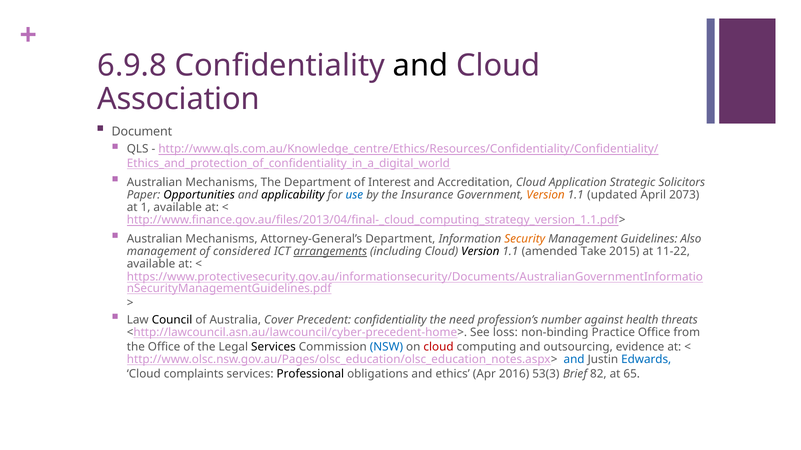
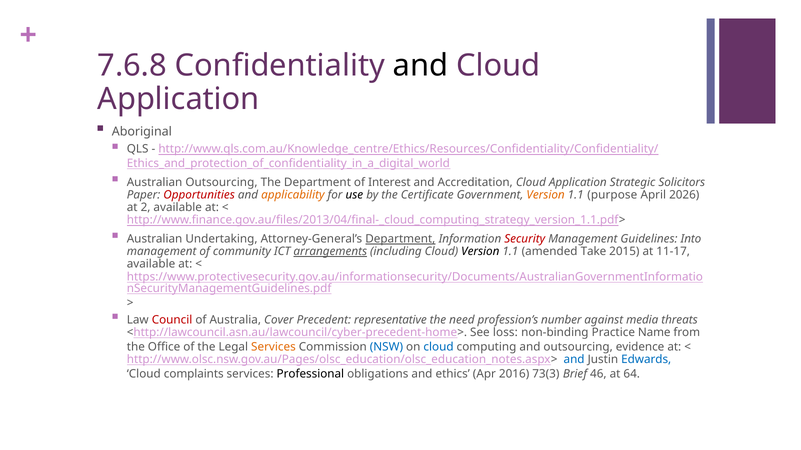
6.9.8: 6.9.8 -> 7.6.8 (132, 66)
Association: Association -> Application (178, 99)
Document: Document -> Aboriginal (142, 132)
Mechanisms: Mechanisms -> Outsourcing (221, 182)
Opportunities colour: black -> red (199, 195)
applicability colour: black -> orange (293, 195)
use colour: blue -> black (354, 195)
Insurance: Insurance -> Certificate (427, 195)
updated: updated -> purpose (612, 195)
2073: 2073 -> 2026 (684, 195)
1: 1 -> 2 (146, 208)
Mechanisms: Mechanisms -> Undertaking (221, 239)
Department underline: none -> present (400, 239)
Security colour: orange -> red (525, 239)
Also: Also -> Into (691, 239)
considered: considered -> community (242, 252)
11-22: 11-22 -> 11-17 (673, 252)
Council colour: black -> red (172, 320)
Precedent confidentiality: confidentiality -> representative (390, 320)
health: health -> media (642, 320)
Practice Office: Office -> Name (654, 333)
Services colour: black -> orange (273, 347)
cloud colour: red -> blue (439, 347)
53(3: 53(3 -> 73(3 (546, 374)
82: 82 -> 46 (598, 374)
65: 65 -> 64 (632, 374)
